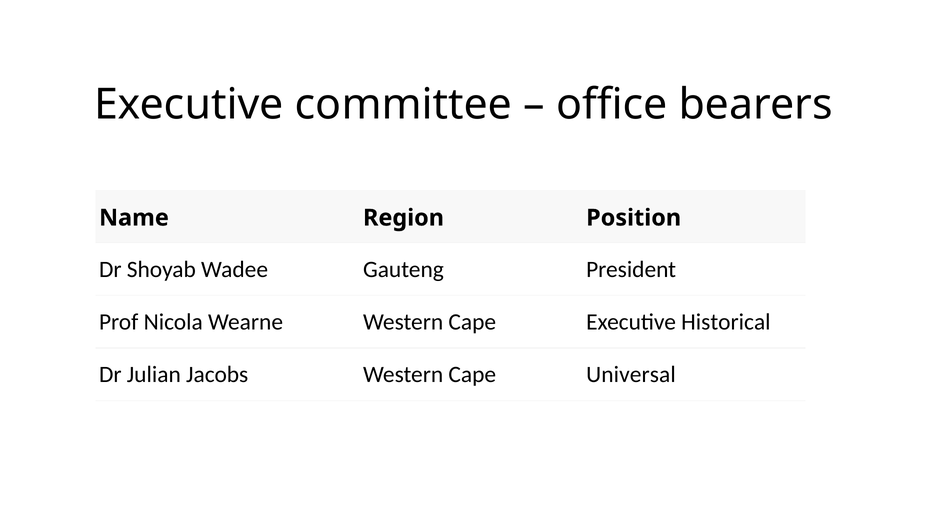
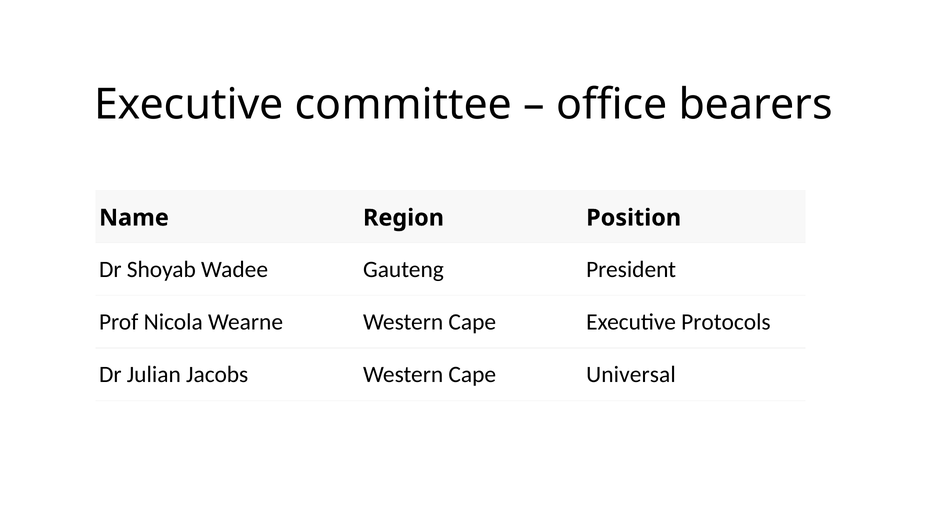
Historical: Historical -> Protocols (726, 322)
